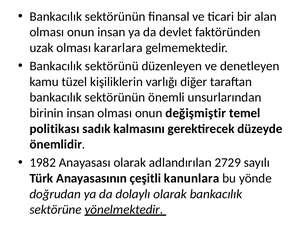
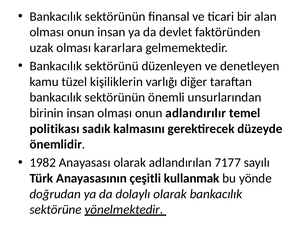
değişmiştir: değişmiştir -> adlandırılır (196, 113)
2729: 2729 -> 7177 (228, 163)
kanunlara: kanunlara -> kullanmak (192, 179)
